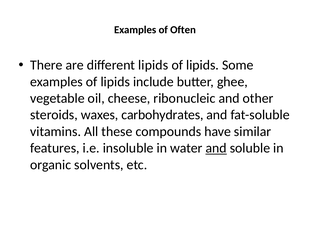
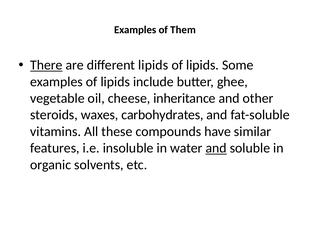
Often: Often -> Them (183, 30)
There underline: none -> present (46, 65)
ribonucleic: ribonucleic -> inheritance (185, 98)
